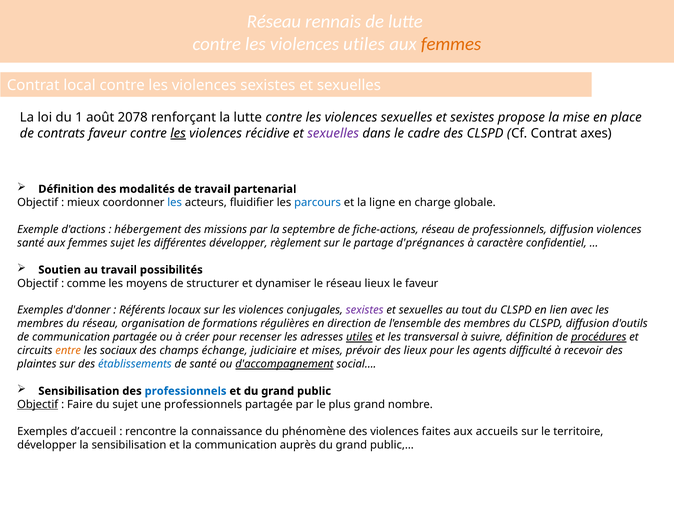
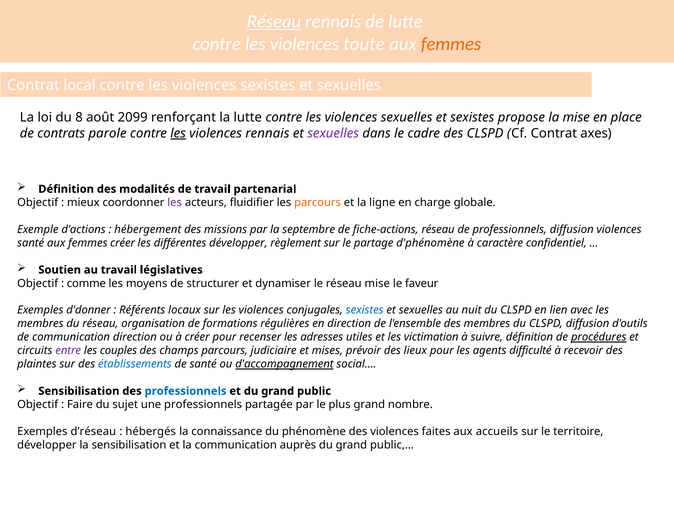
Réseau underline: none -> present (274, 21)
violences utiles: utiles -> toute (364, 44)
1: 1 -> 8 (79, 118)
2078: 2078 -> 2099 (133, 118)
contrats faveur: faveur -> parole (108, 134)
violences récidive: récidive -> rennais (267, 134)
les colour: blue -> purple (175, 203)
parcours colour: blue -> orange (318, 203)
femmes sujet: sujet -> créer (123, 243)
d'prégnances: d'prégnances -> d'phénomène (430, 243)
possibilités: possibilités -> législatives (171, 270)
réseau lieux: lieux -> mise (377, 284)
sexistes colour: purple -> blue (365, 311)
tout: tout -> nuit (471, 311)
communication partagée: partagée -> direction (135, 338)
utiles underline: present -> none (359, 338)
transversal: transversal -> victimation (431, 338)
entre colour: orange -> purple (68, 351)
sociaux: sociaux -> couples (118, 351)
champs échange: échange -> parcours (225, 351)
Objectif underline: present -> none (38, 405)
d’accueil: d’accueil -> d’réseau (93, 432)
rencontre: rencontre -> hébergés (151, 432)
